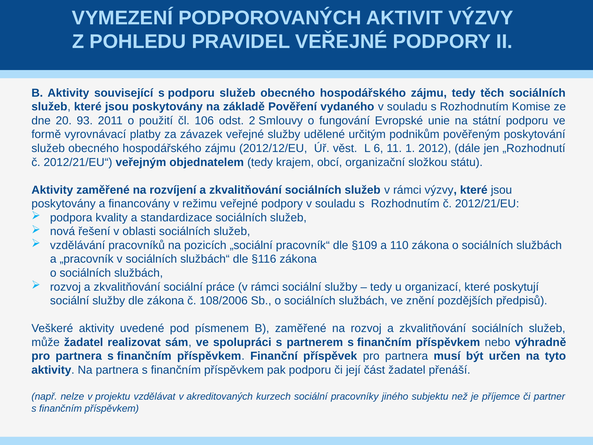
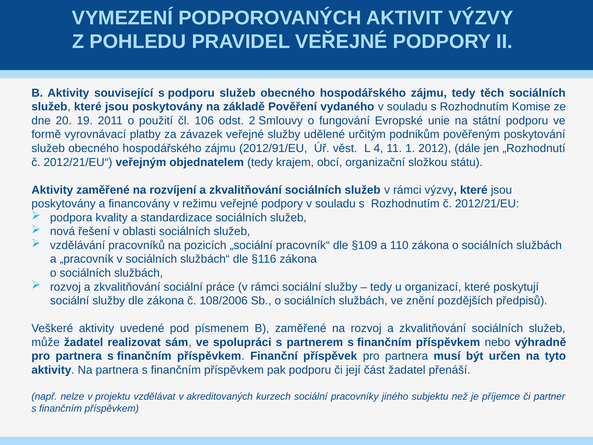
93: 93 -> 19 (85, 121)
2012/12/EU: 2012/12/EU -> 2012/91/EU (273, 148)
6: 6 -> 4 (378, 148)
